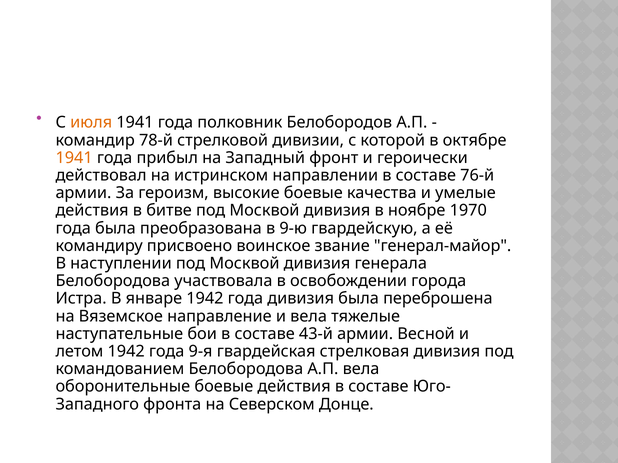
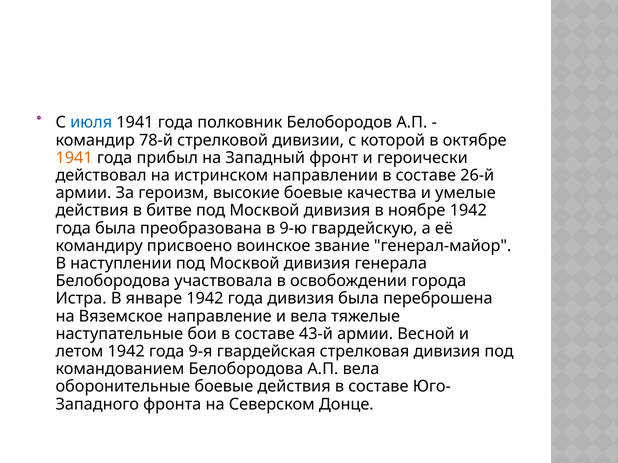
июля colour: orange -> blue (91, 123)
76-й: 76-й -> 26-й (477, 176)
ноябре 1970: 1970 -> 1942 (468, 211)
